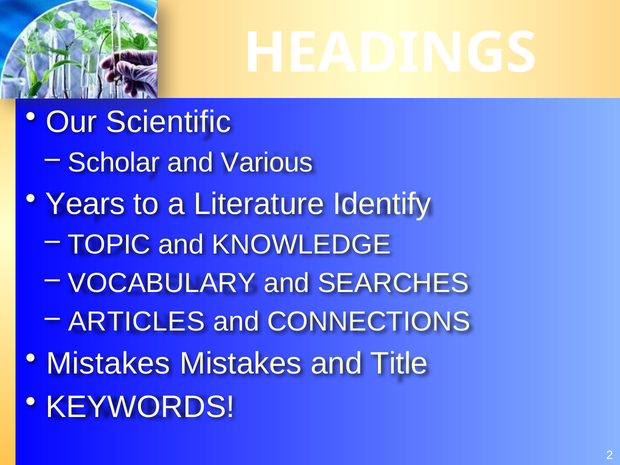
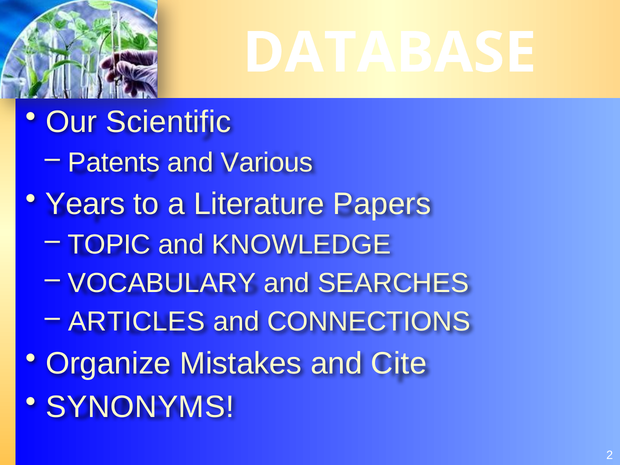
HEADINGS: HEADINGS -> DATABASE (390, 53)
Scholar: Scholar -> Patents (114, 163)
Identify: Identify -> Papers (382, 204)
Mistakes: Mistakes -> Organize (108, 363)
Title: Title -> Cite (399, 363)
KEYWORDS: KEYWORDS -> SYNONYMS (140, 407)
